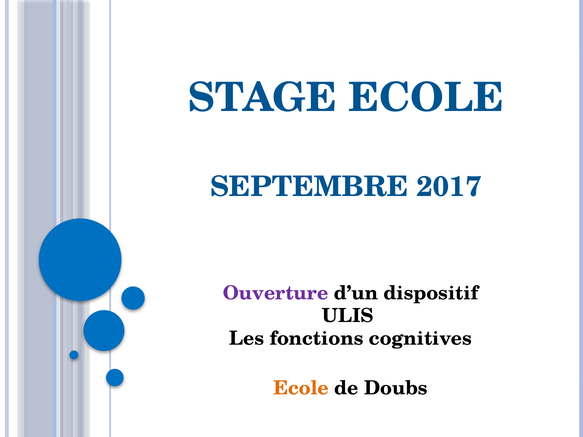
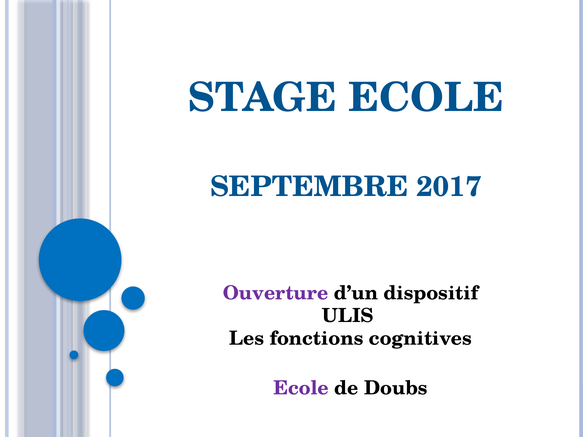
Ecole colour: orange -> purple (301, 388)
